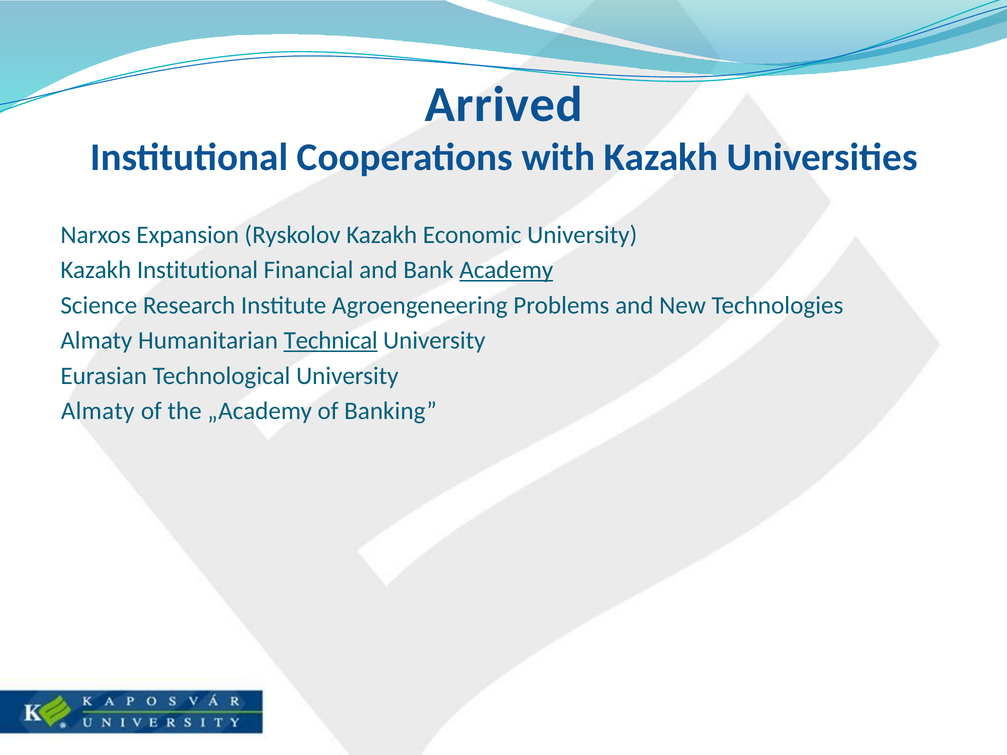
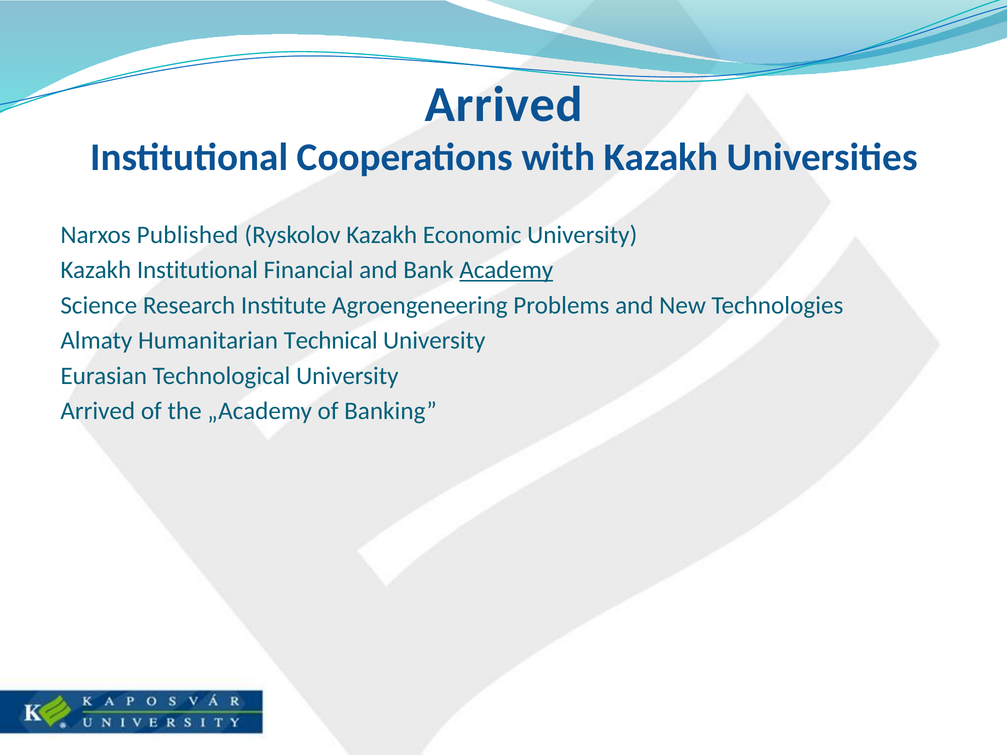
Expansion: Expansion -> Published (188, 235)
Technical underline: present -> none (331, 341)
Almaty: Almaty -> Arrived (98, 411)
